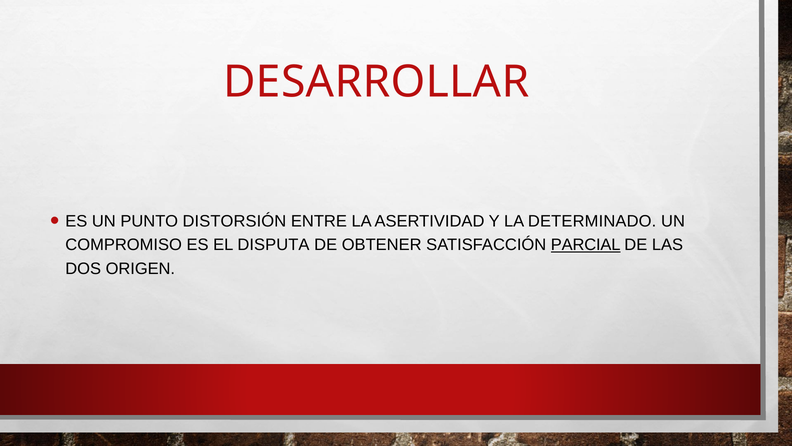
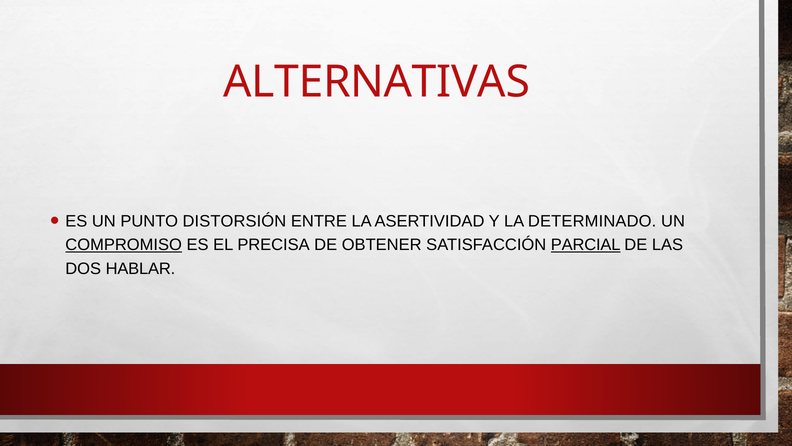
DESARROLLAR: DESARROLLAR -> ALTERNATIVAS (377, 82)
COMPROMISO underline: none -> present (124, 245)
DISPUTA: DISPUTA -> PRECISA (274, 245)
ORIGEN: ORIGEN -> HABLAR (140, 268)
